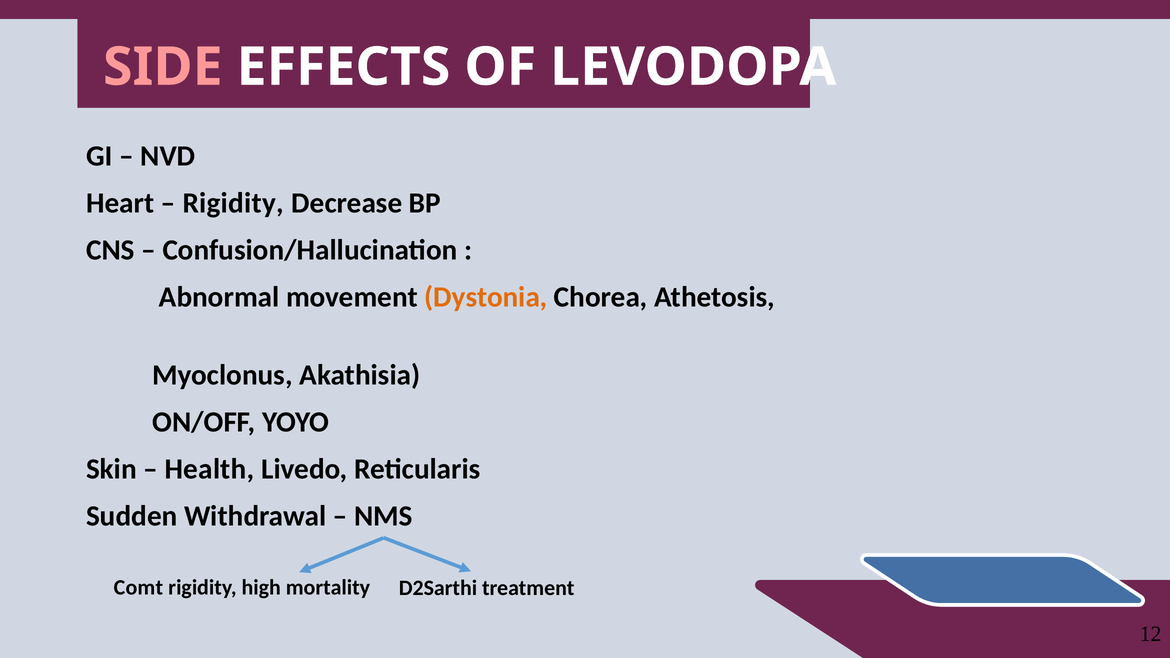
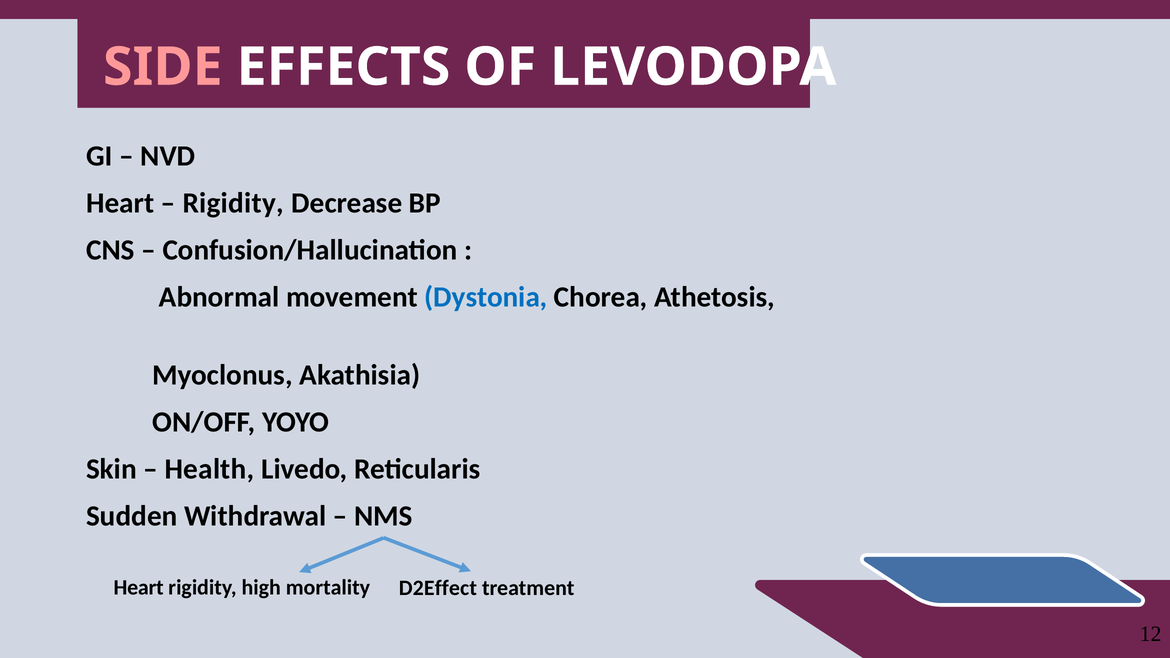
Dystonia colour: orange -> blue (486, 297)
Comt: Comt -> Heart (139, 588)
D2Sarthi: D2Sarthi -> D2Effect (438, 588)
